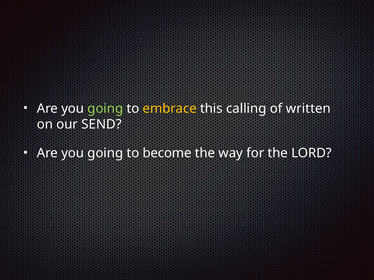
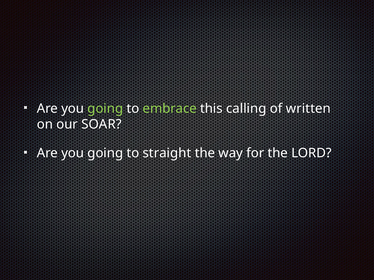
embrace colour: yellow -> light green (170, 109)
SEND: SEND -> SOAR (101, 124)
become: become -> straight (167, 153)
